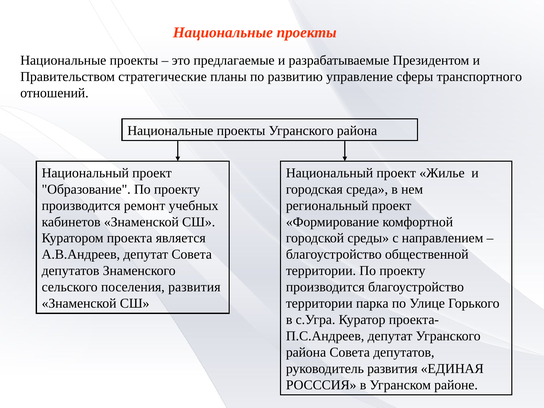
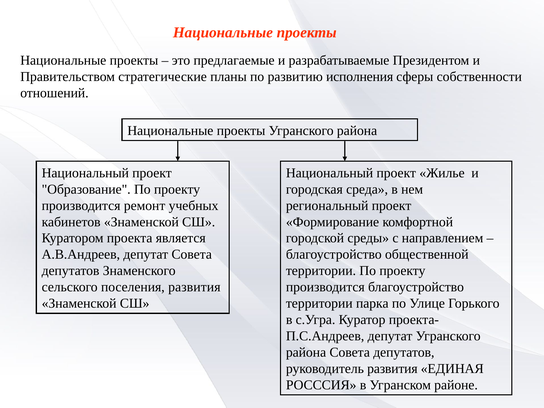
управление: управление -> исполнения (360, 77)
транспортного: транспортного -> собственности (479, 77)
